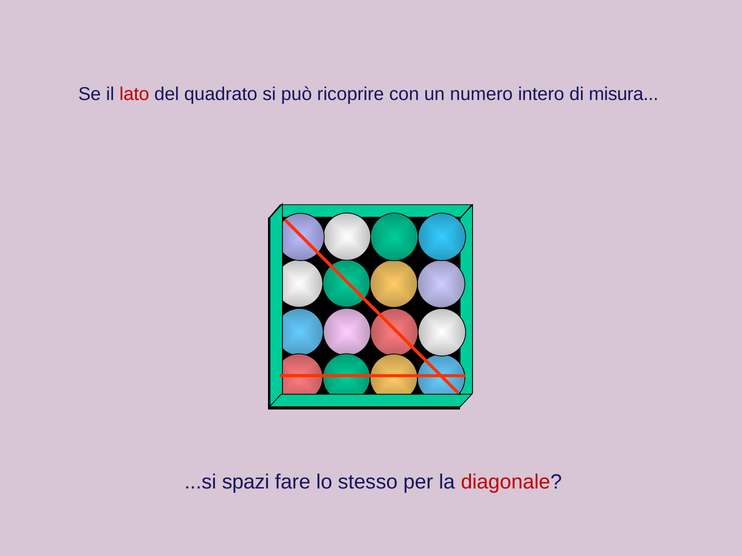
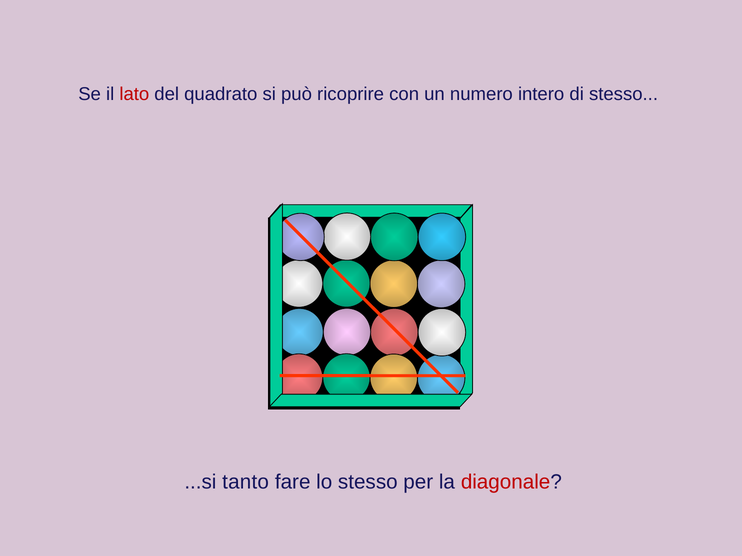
di misura: misura -> stesso (624, 94)
spazi: spazi -> tanto (246, 483)
